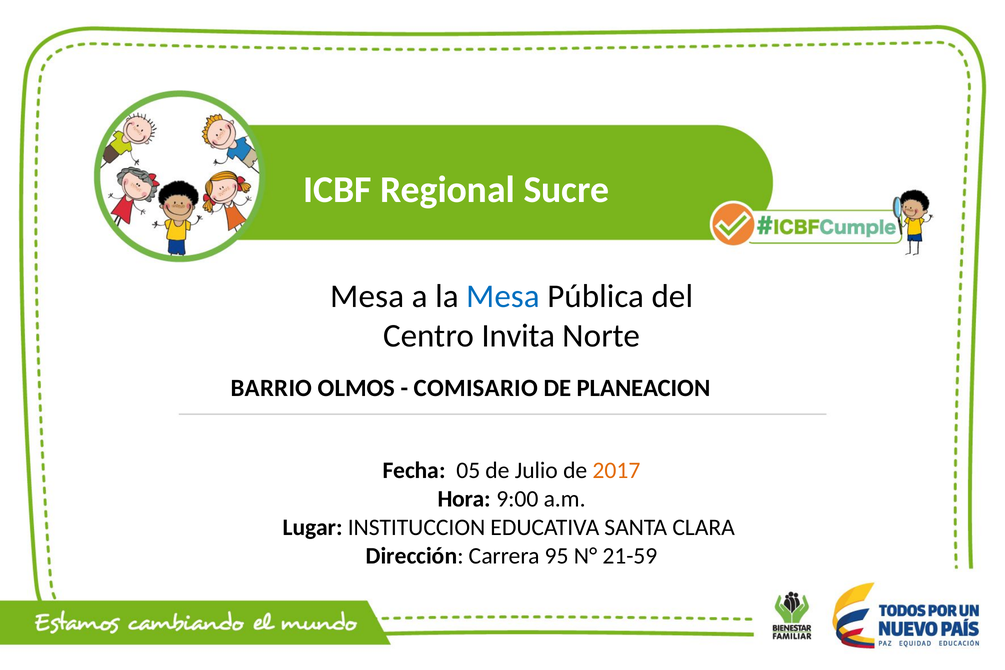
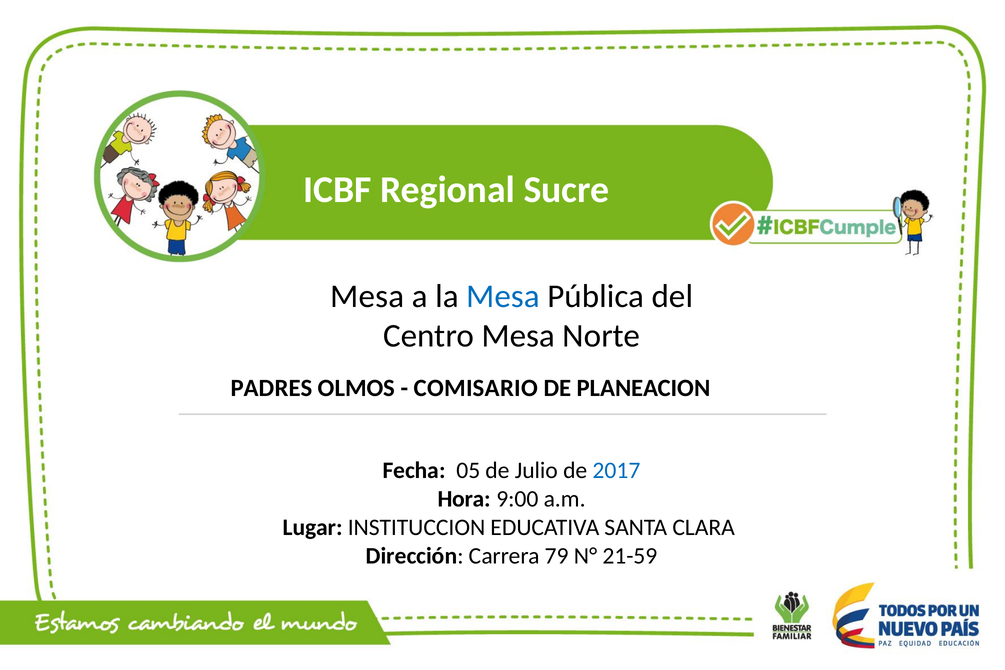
Centro Invita: Invita -> Mesa (518, 336)
BARRIO: BARRIO -> PADRES (272, 388)
2017 colour: orange -> blue (616, 471)
95: 95 -> 79 (557, 556)
